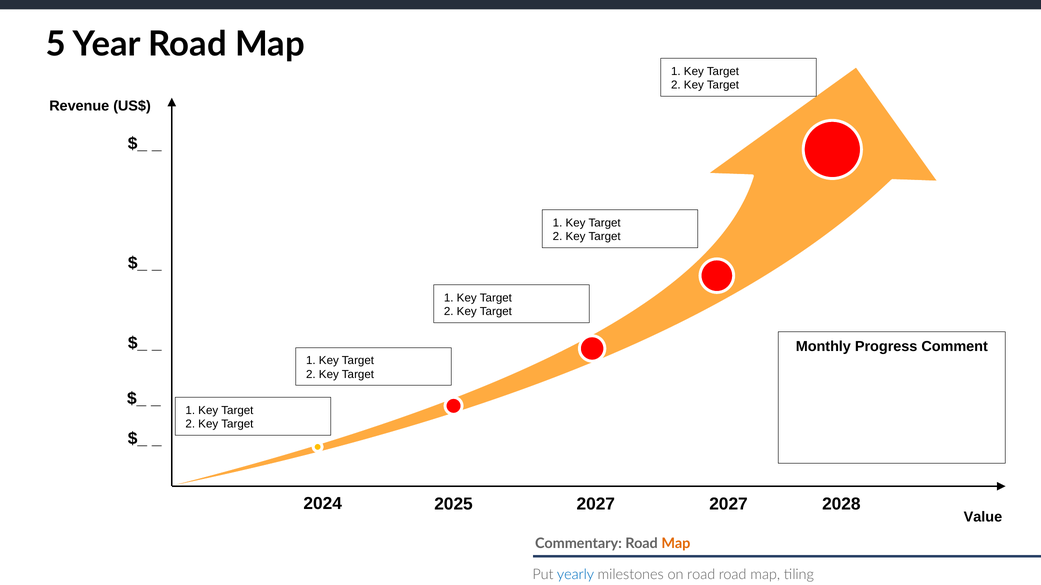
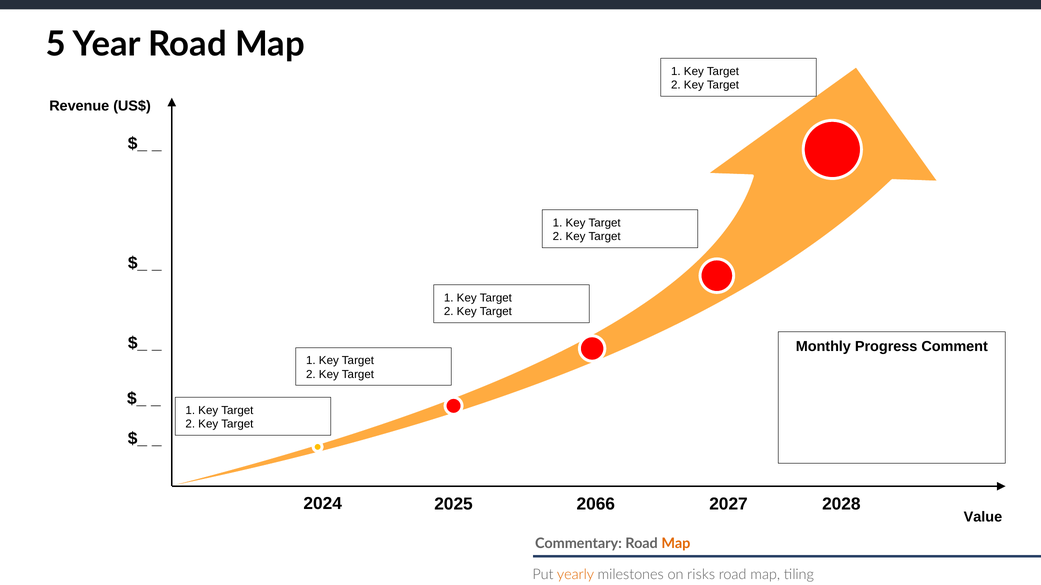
2025 2027: 2027 -> 2066 (596, 504)
yearly colour: blue -> orange (575, 575)
on road: road -> risks (701, 575)
